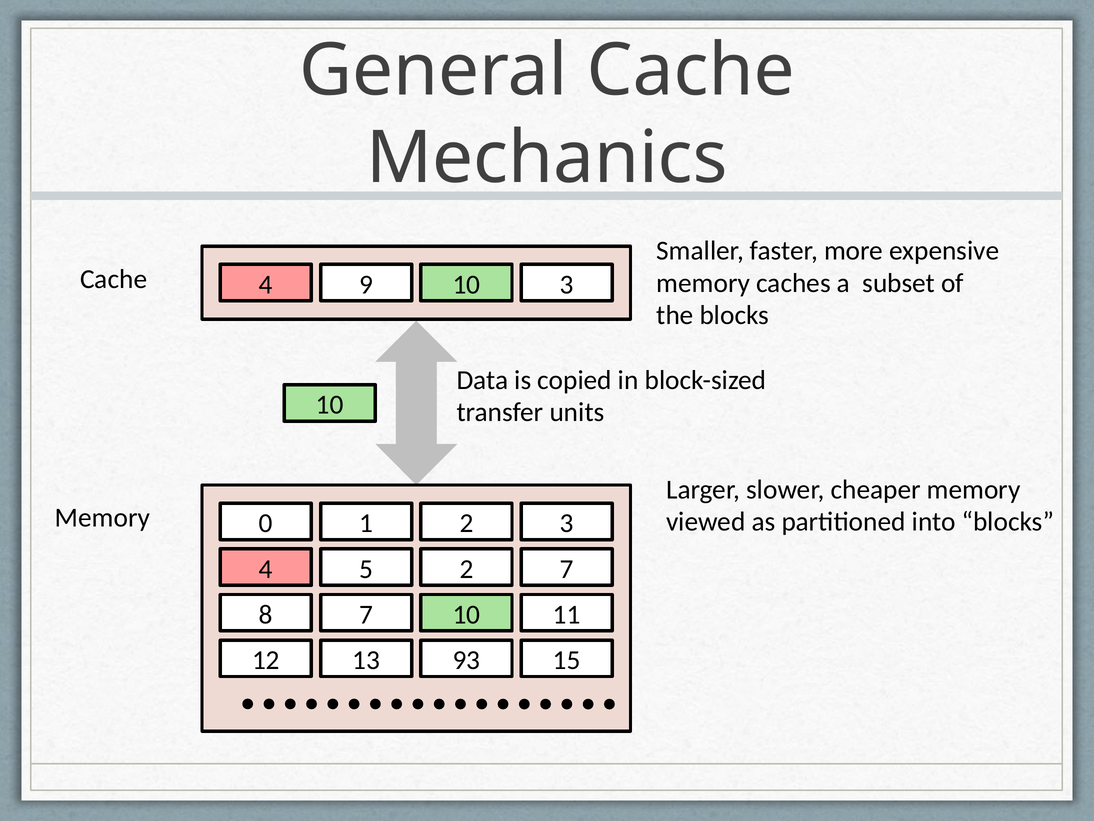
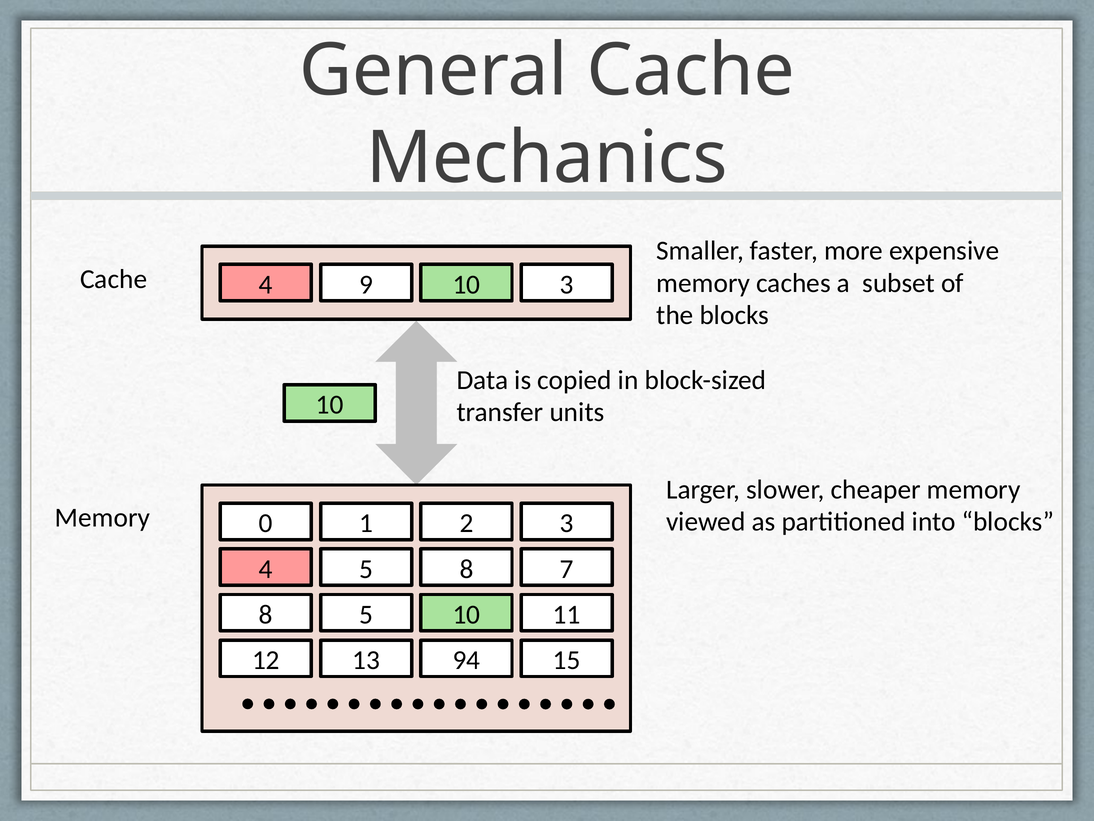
5 2: 2 -> 8 (466, 569)
8 7: 7 -> 5 (366, 614)
93: 93 -> 94 (466, 660)
